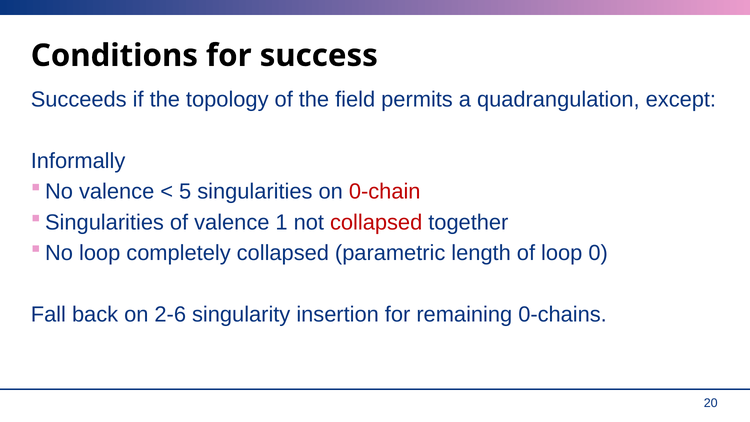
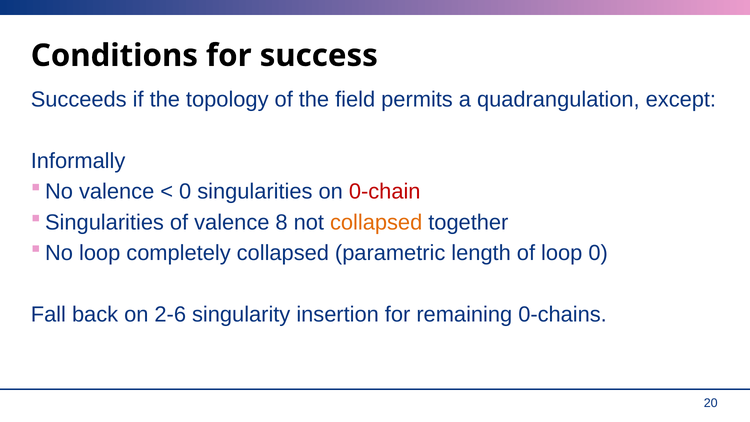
5: 5 -> 0 (185, 192)
1: 1 -> 8 (282, 222)
collapsed colour: red -> orange (376, 222)
